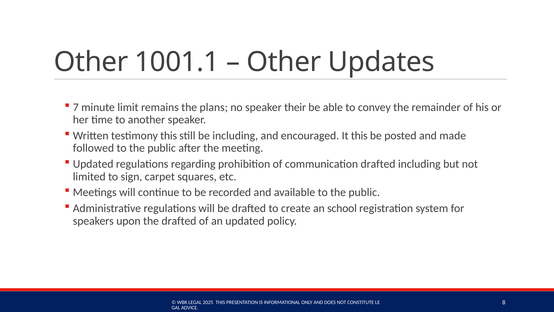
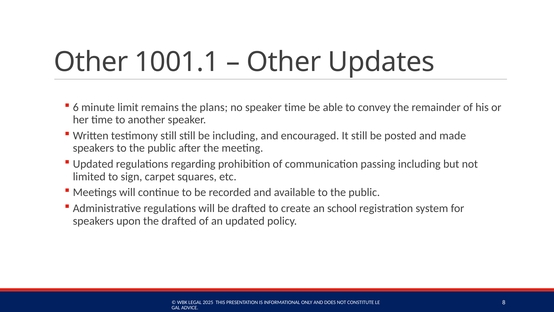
7: 7 -> 6 (76, 107)
speaker their: their -> time (295, 107)
testimony this: this -> still (169, 135)
It this: this -> still (359, 135)
followed: followed -> speakers (93, 148)
communication drafted: drafted -> passing (378, 164)
